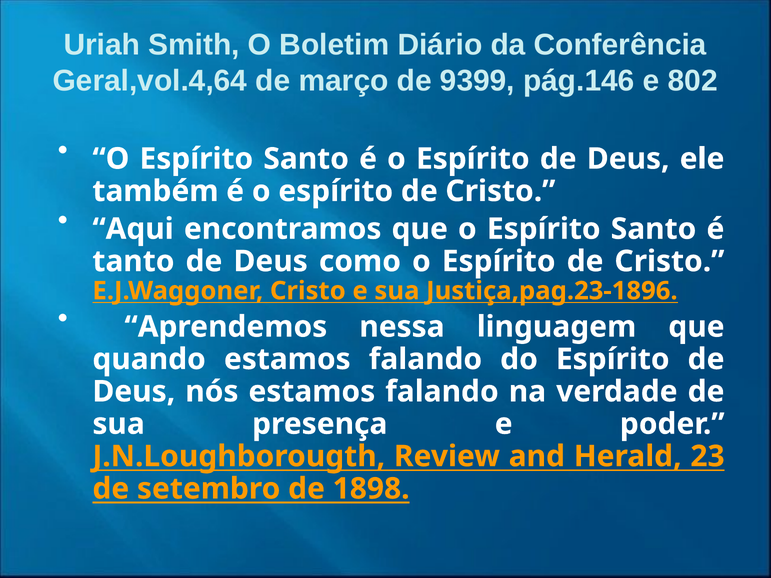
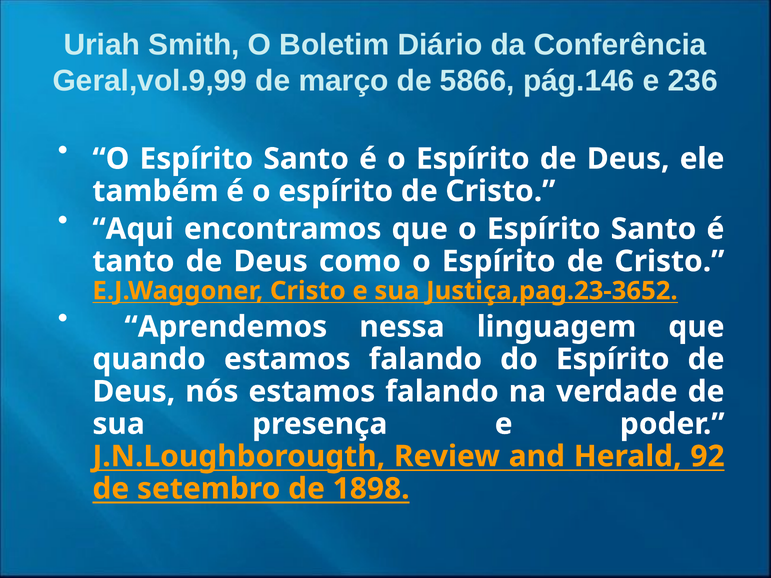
Geral,vol.4,64: Geral,vol.4,64 -> Geral,vol.9,99 (150, 81)
9399: 9399 -> 5866 (477, 81)
802: 802 -> 236 (693, 81)
Justiça,pag.23-1896: Justiça,pag.23-1896 -> Justiça,pag.23-3652 (552, 291)
23: 23 -> 92 (708, 457)
